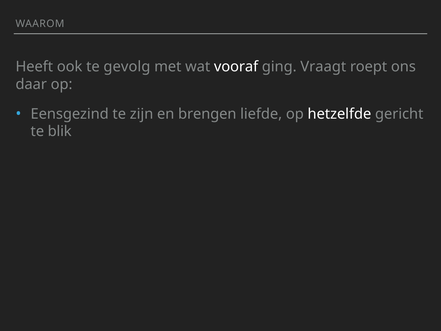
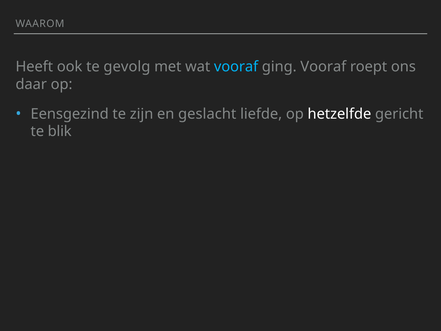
vooraf colour: white -> light blue (236, 67)
ging Vraagt: Vraagt -> Vooraf (323, 67)
brengen: brengen -> geslacht (207, 114)
